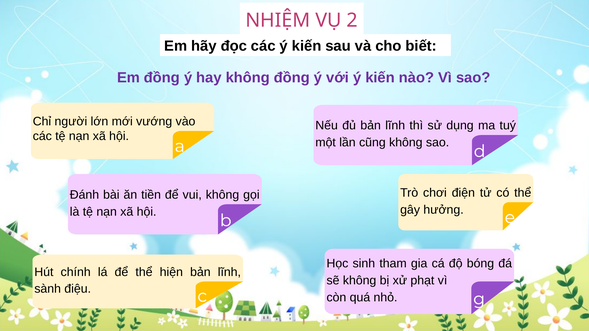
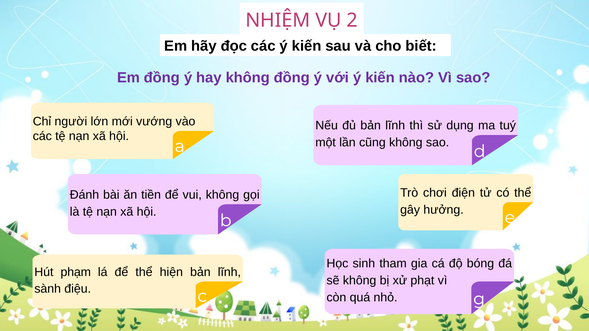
chính: chính -> phạm (76, 272)
